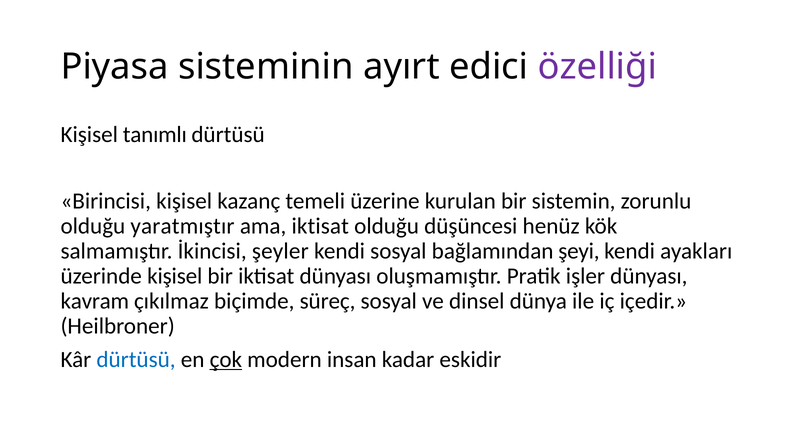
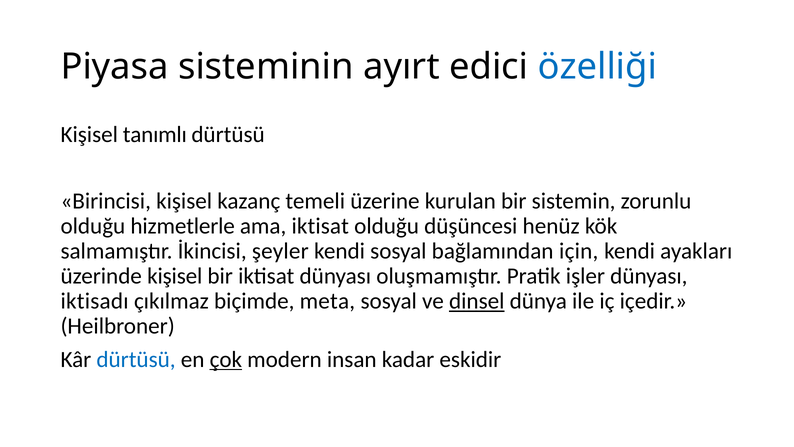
özelliği colour: purple -> blue (597, 67)
yaratmıştır: yaratmıştır -> hizmetlerle (183, 226)
şeyi: şeyi -> için (579, 251)
kavram: kavram -> iktisadı (95, 301)
süreç: süreç -> meta (327, 301)
dinsel underline: none -> present (477, 301)
